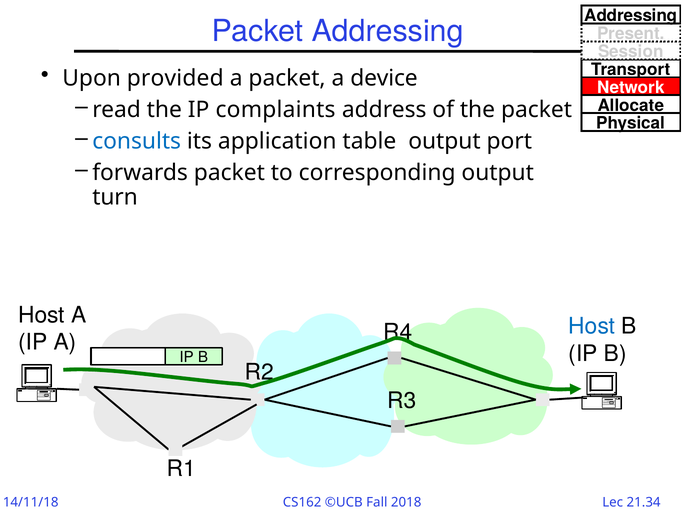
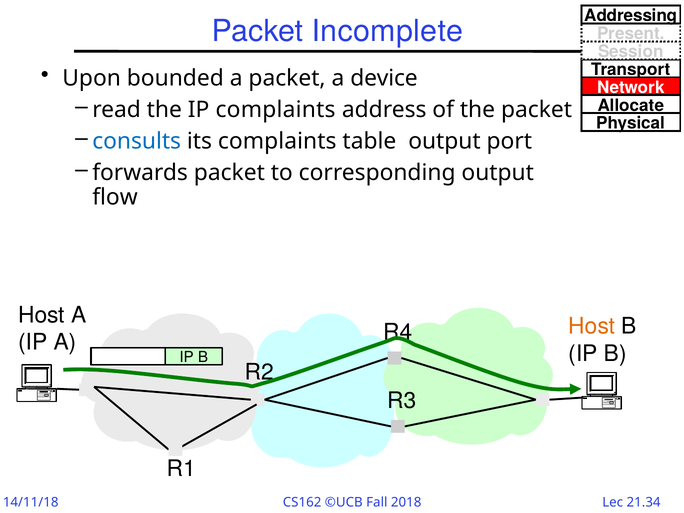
Packet Addressing: Addressing -> Incomplete (387, 31)
provided: provided -> bounded (175, 78)
its application: application -> complaints (277, 141)
turn: turn -> flow (115, 197)
Host colour: blue -> orange (592, 326)
